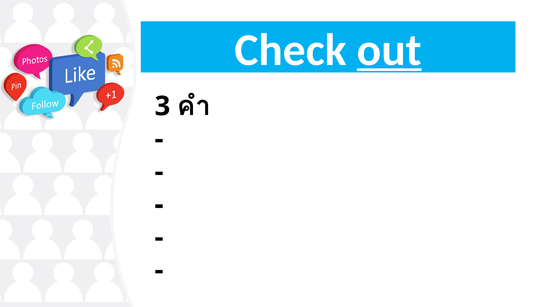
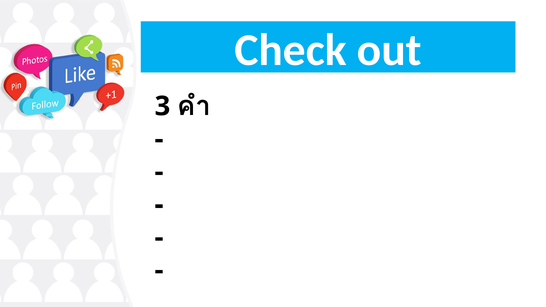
out underline: present -> none (389, 50)
